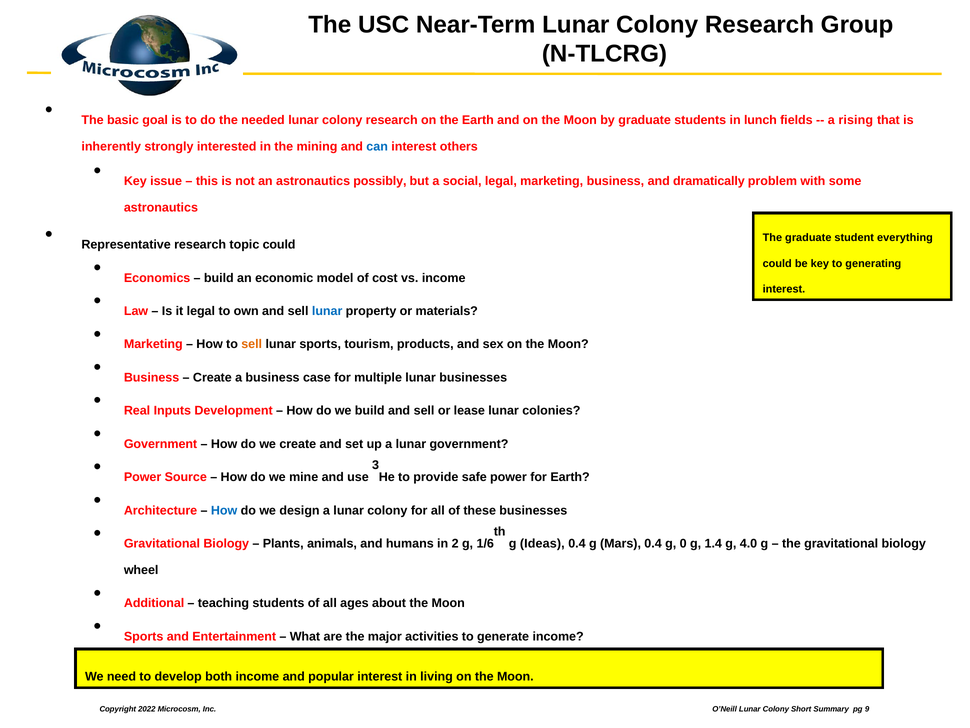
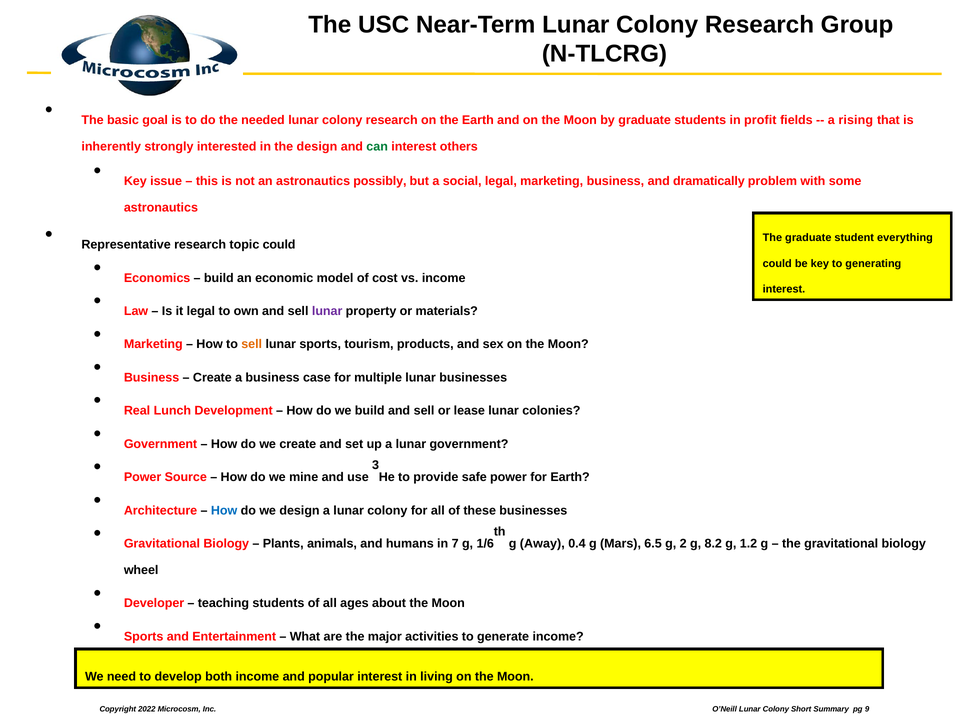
lunch: lunch -> profit (760, 120)
the mining: mining -> design (317, 146)
can colour: blue -> green (377, 146)
lunar colour: blue -> purple (327, 311)
Inputs: Inputs -> Lunch (172, 410)
2: 2 -> 7 (455, 543)
Ideas: Ideas -> Away (542, 543)
Mars 0.4: 0.4 -> 6.5 (653, 543)
0: 0 -> 2 (683, 543)
1.4: 1.4 -> 8.2 (713, 543)
4.0: 4.0 -> 1.2 (748, 543)
Additional: Additional -> Developer (154, 603)
